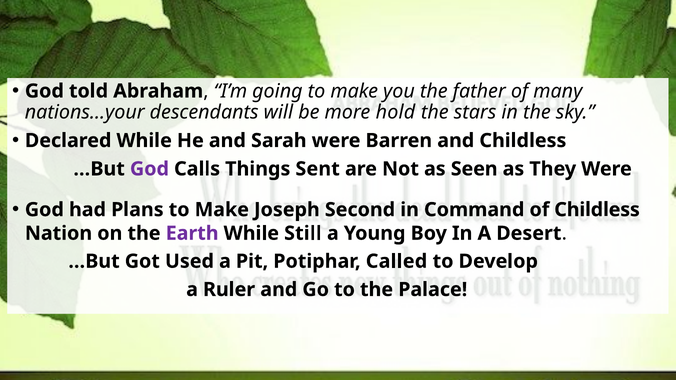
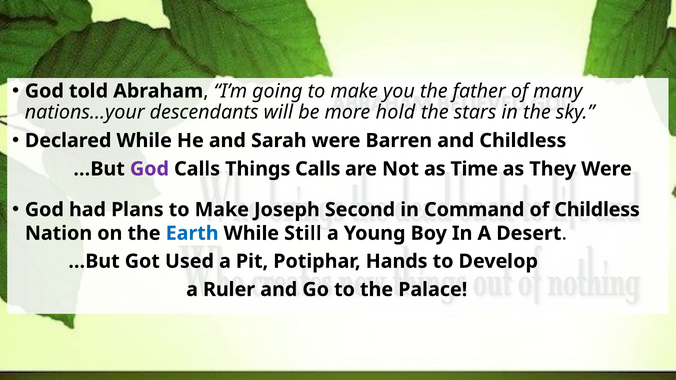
Things Sent: Sent -> Calls (318, 169)
Seen: Seen -> Time (474, 169)
Earth colour: purple -> blue (192, 233)
Called: Called -> Hands (397, 261)
